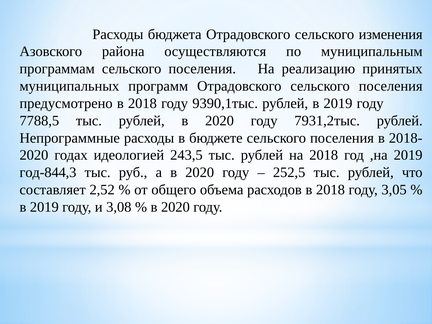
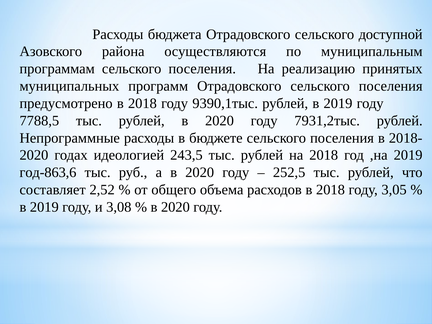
изменения: изменения -> доступной (391, 34)
год-844,3: год-844,3 -> год-863,6 (48, 173)
